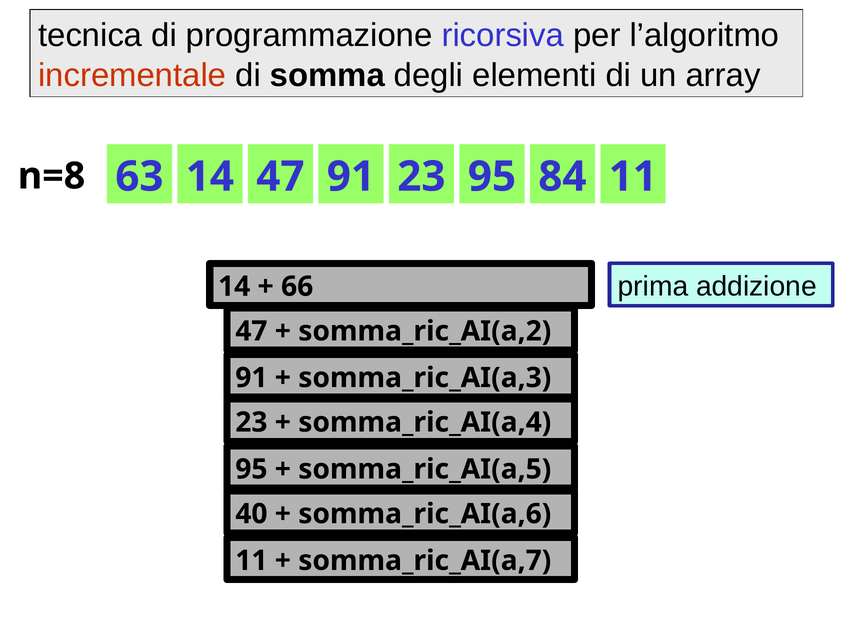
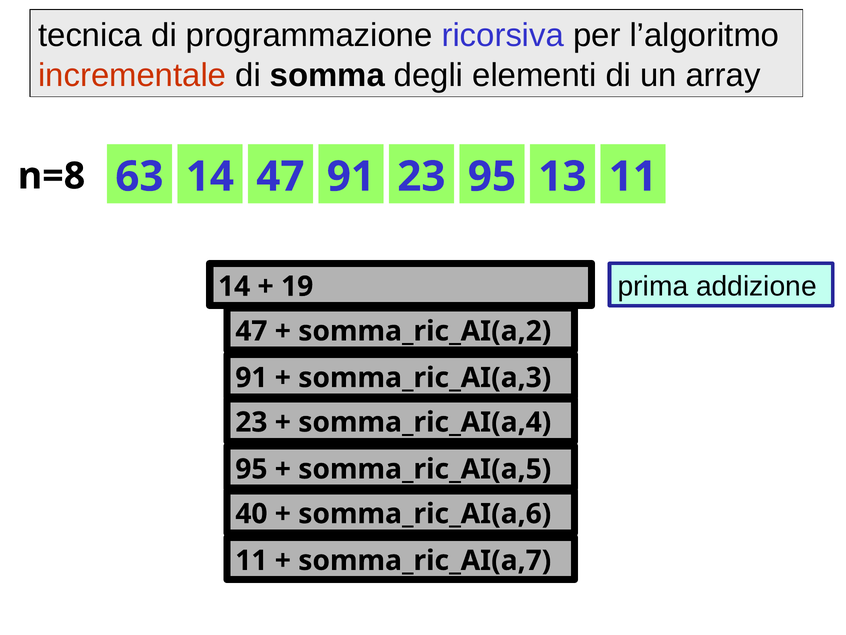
84: 84 -> 13 (562, 177)
66: 66 -> 19 (297, 286)
